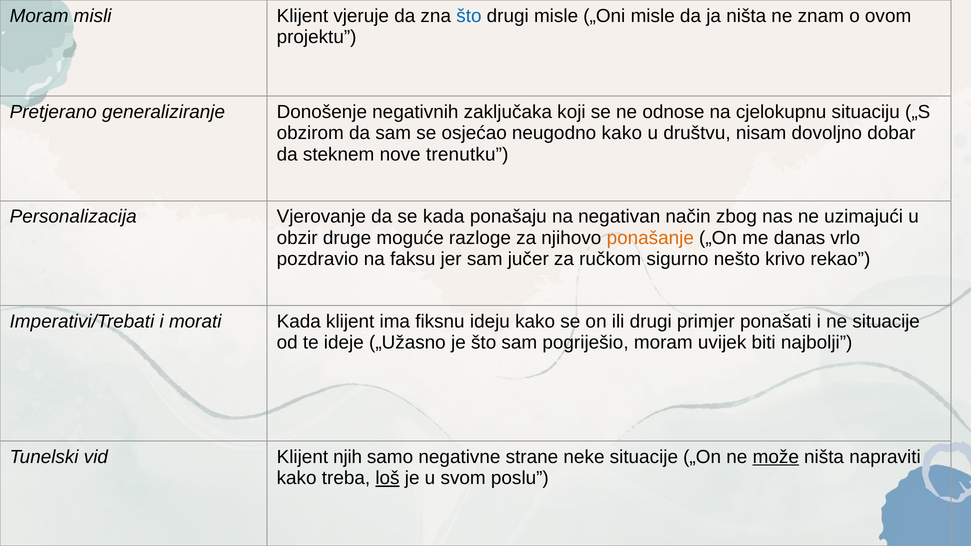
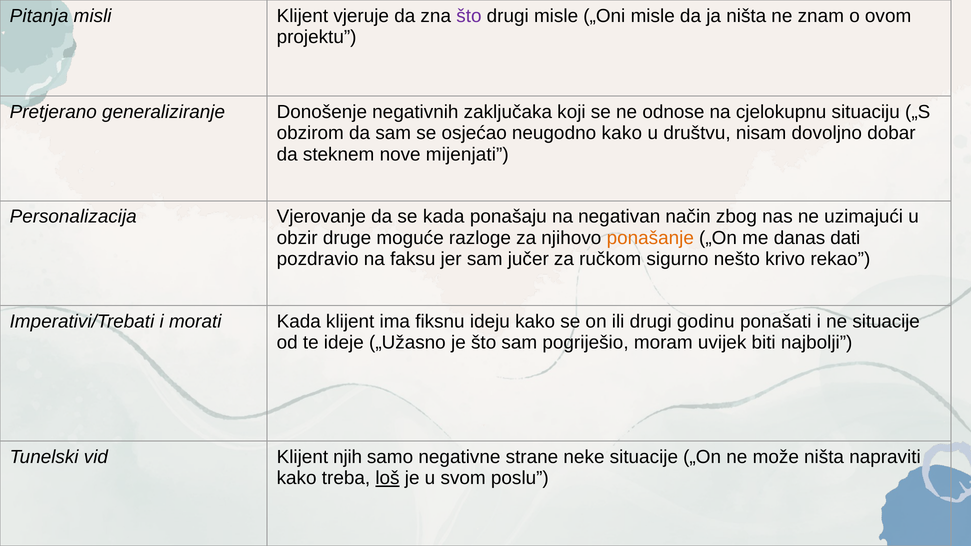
Moram: Moram -> Pitanja (39, 16)
što colour: blue -> purple (469, 16)
trenutku: trenutku -> mijenjati (467, 154)
vrlo: vrlo -> dati (845, 238)
primjer: primjer -> godinu (706, 322)
može underline: present -> none (776, 457)
